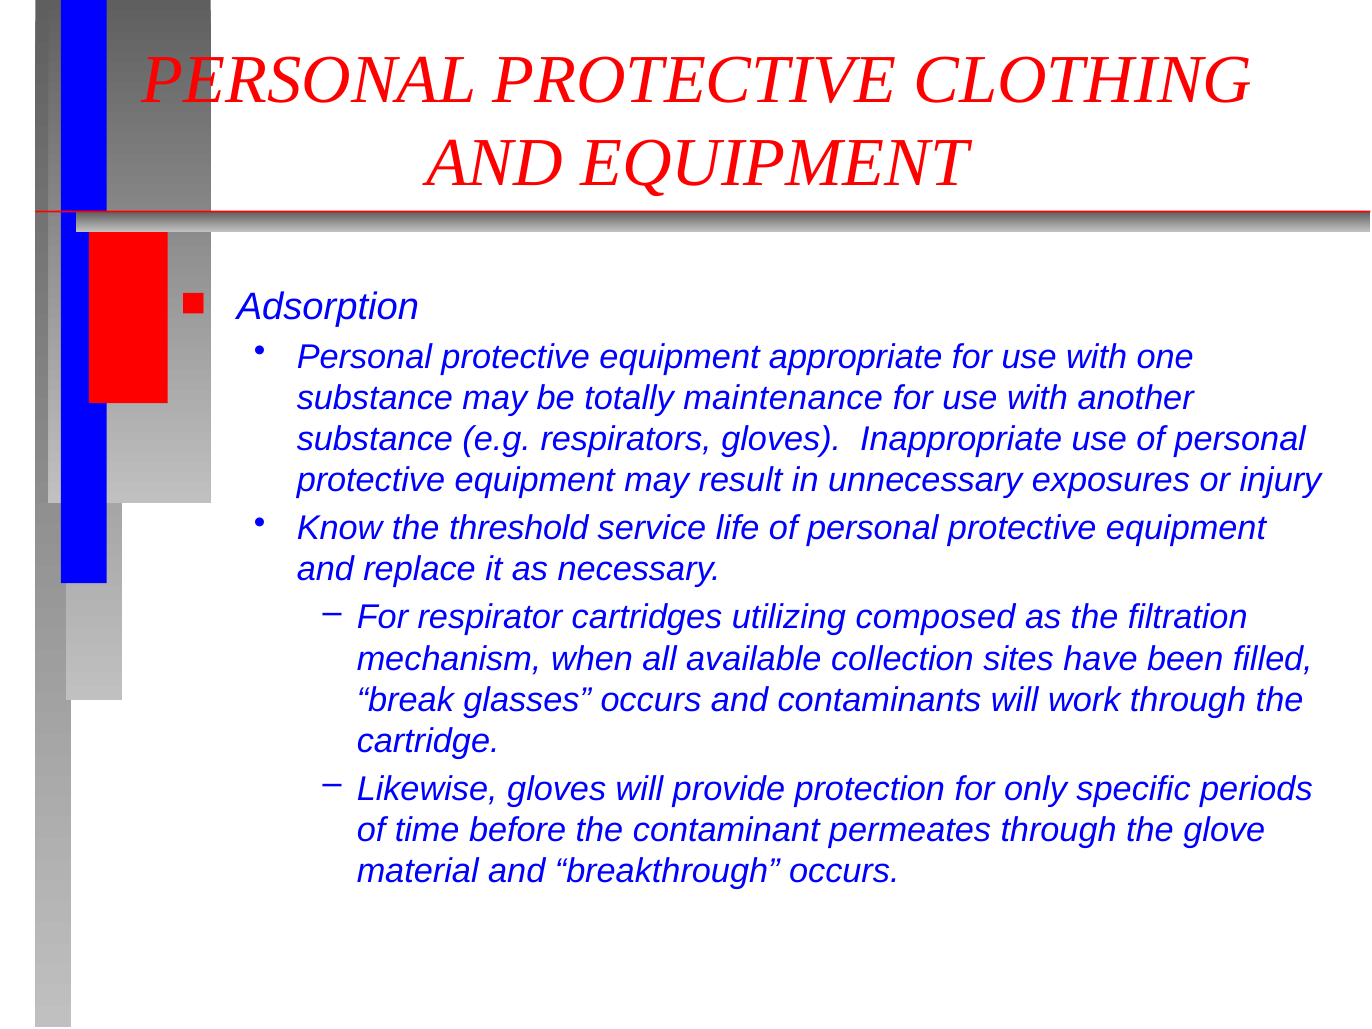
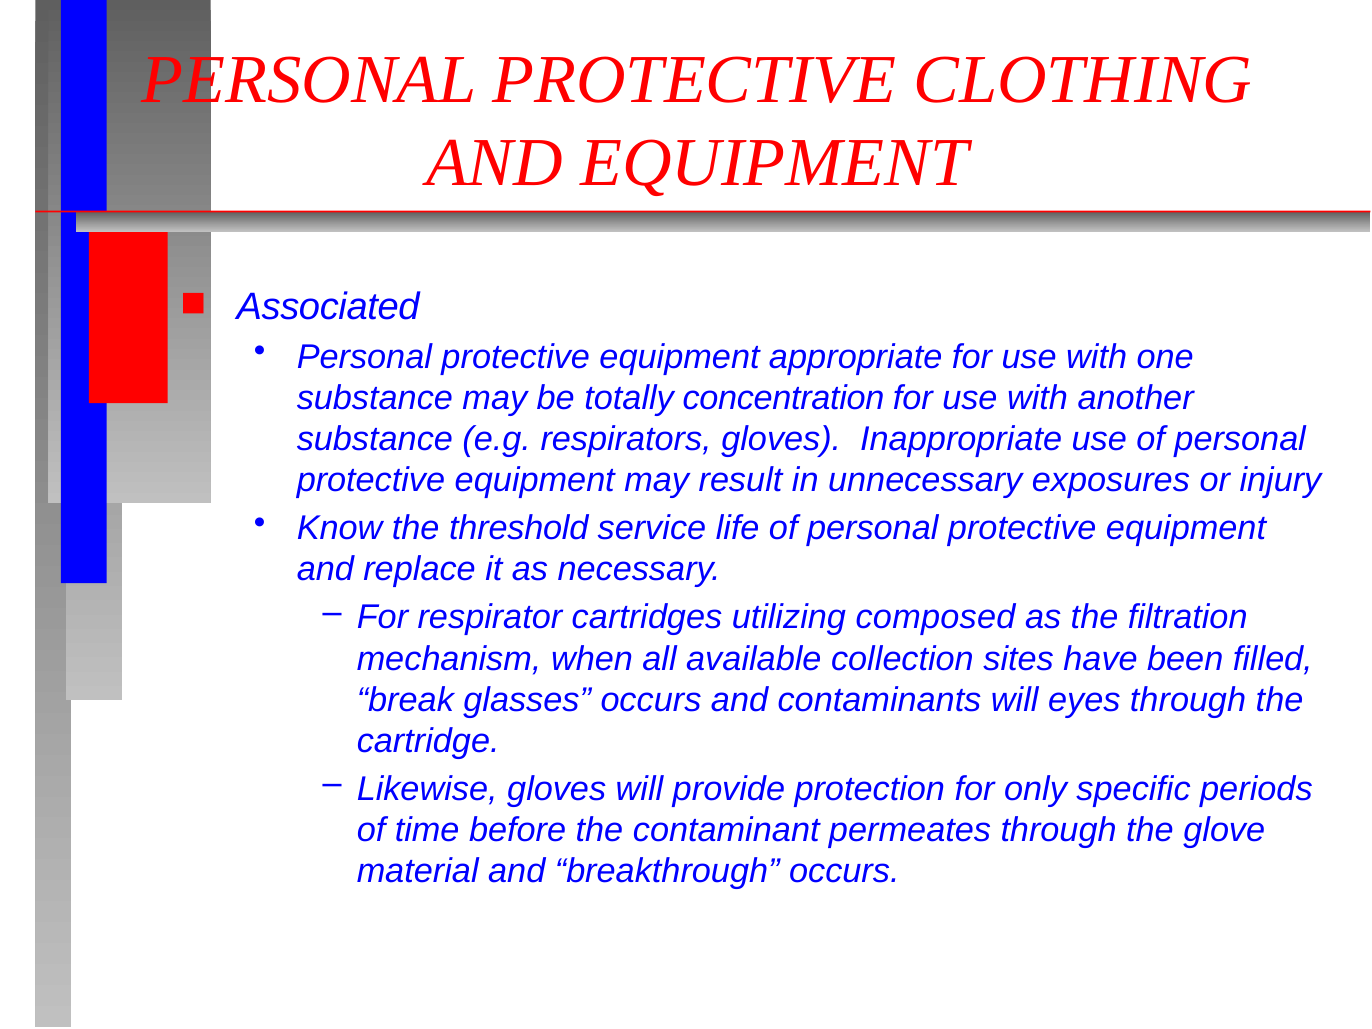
Adsorption: Adsorption -> Associated (328, 307)
maintenance: maintenance -> concentration (783, 398)
work: work -> eyes (1084, 700)
